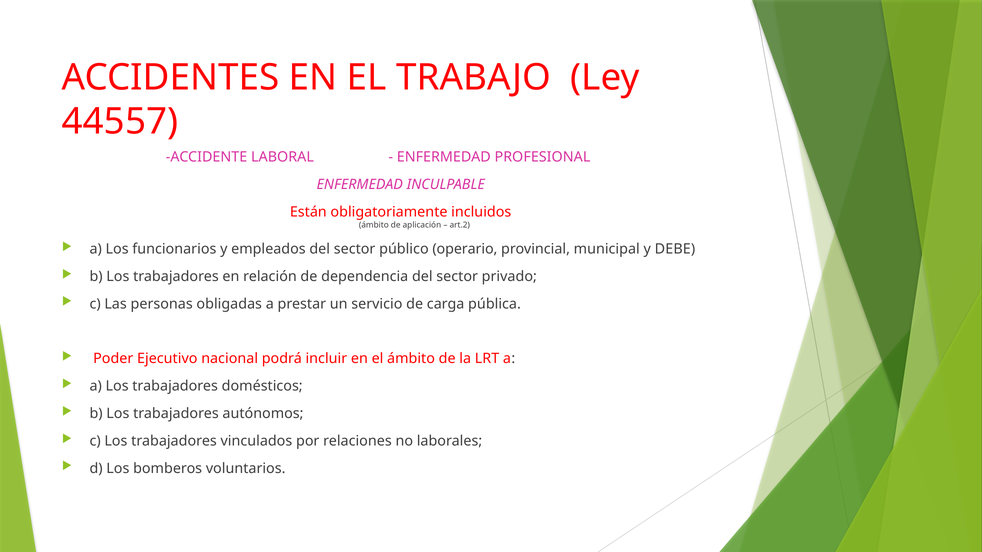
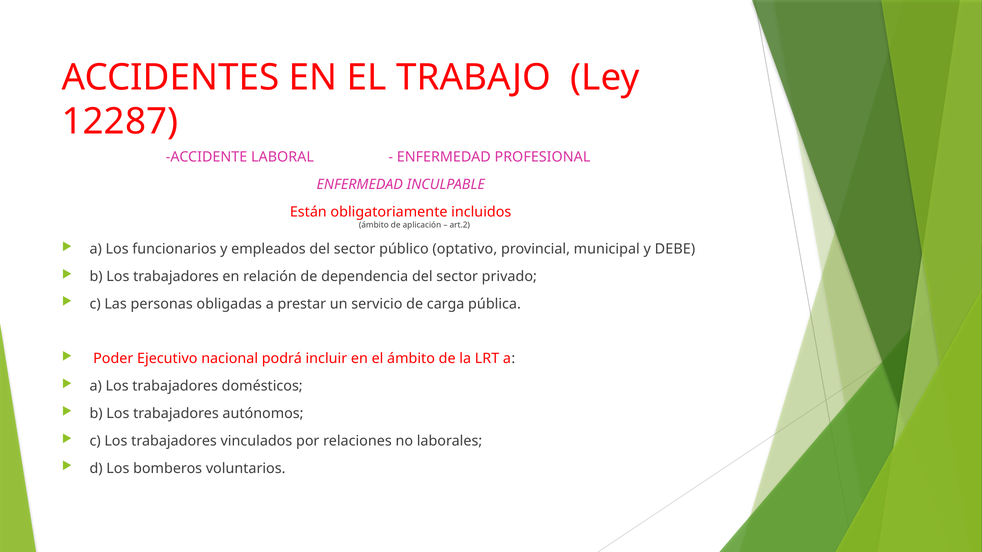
44557: 44557 -> 12287 (120, 122)
operario: operario -> optativo (465, 249)
